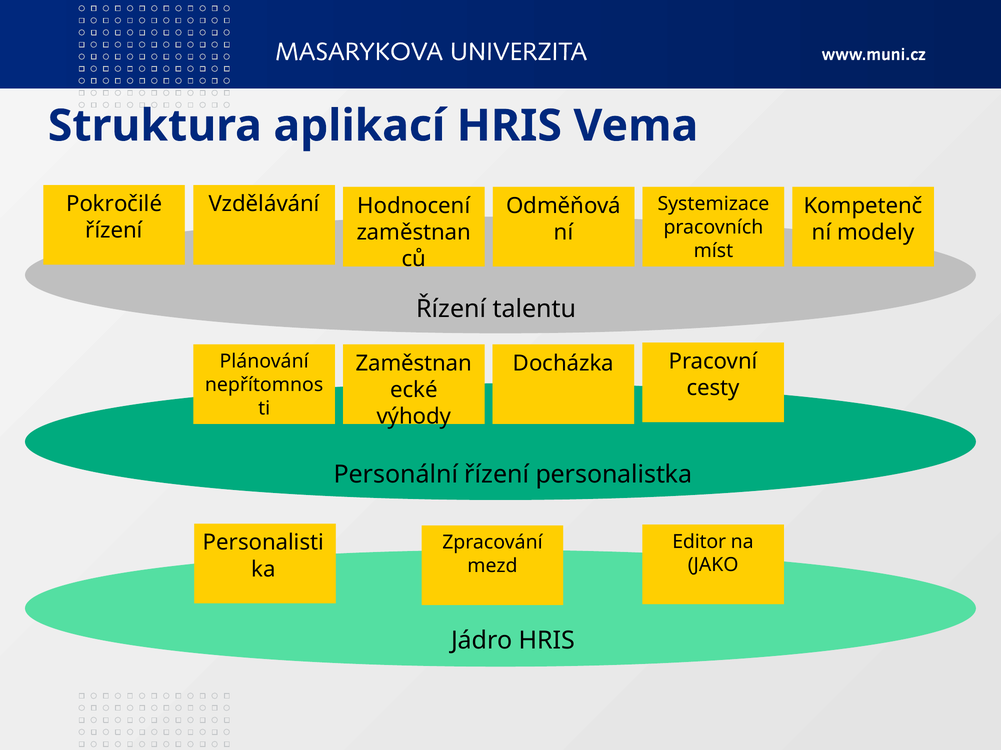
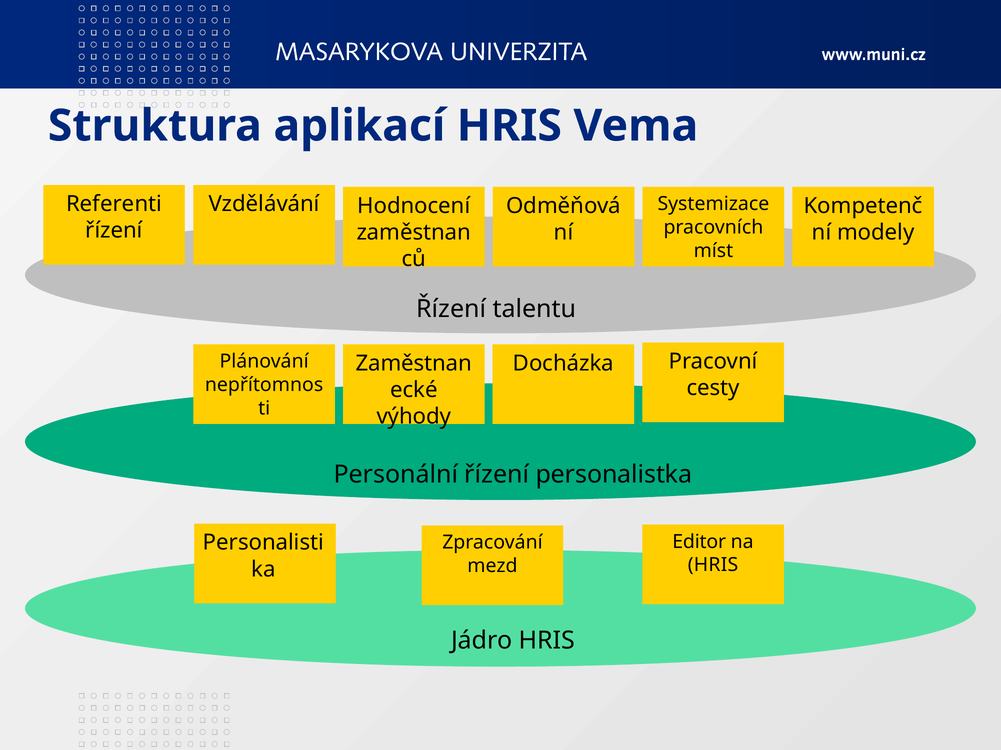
Pokročilé: Pokročilé -> Referenti (114, 204)
JAKO: JAKO -> HRIS (713, 566)
